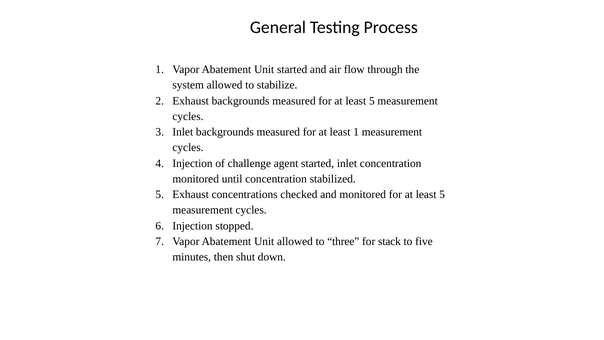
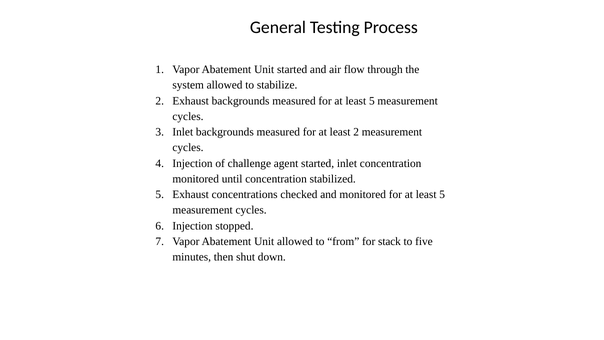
least 1: 1 -> 2 (356, 132)
three: three -> from (343, 241)
